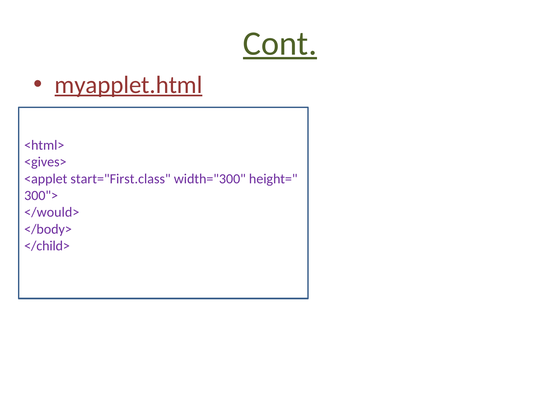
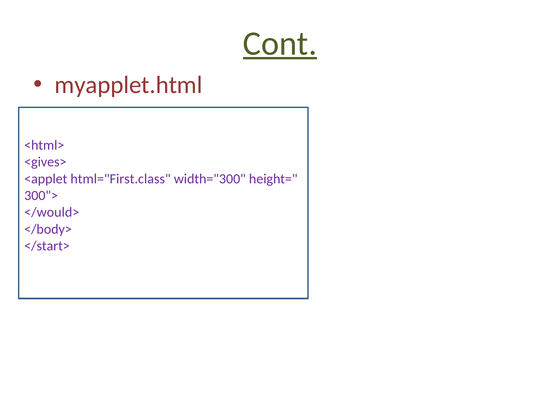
myapplet.html underline: present -> none (129, 85)
start="First.class: start="First.class -> html="First.class (121, 179)
</child>: </child> -> </start> (47, 246)
